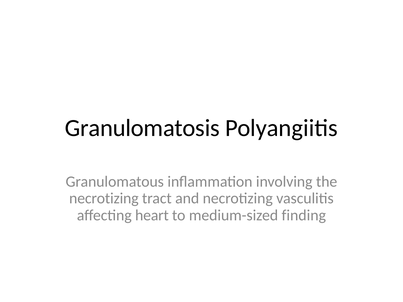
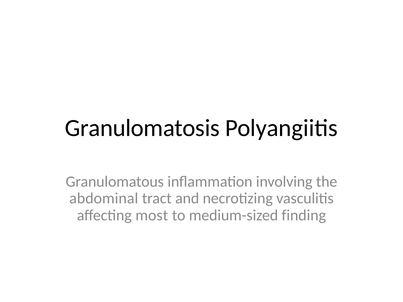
necrotizing: necrotizing -> abdominal (104, 199)
heart: heart -> most (152, 216)
